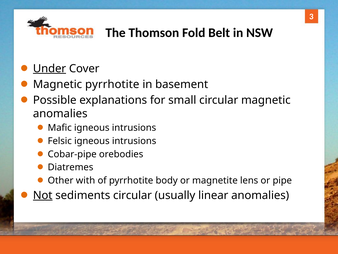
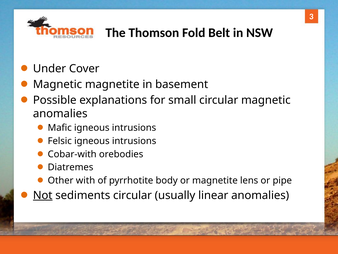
Under underline: present -> none (50, 68)
Magnetic pyrrhotite: pyrrhotite -> magnetite (112, 84)
Cobar-pipe: Cobar-pipe -> Cobar-with (72, 154)
